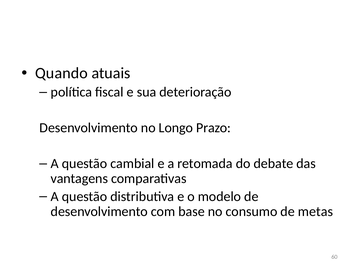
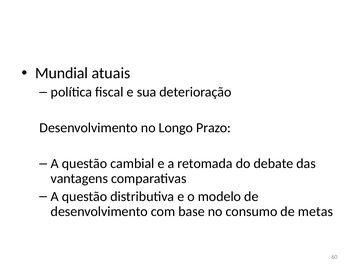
Quando: Quando -> Mundial (62, 73)
